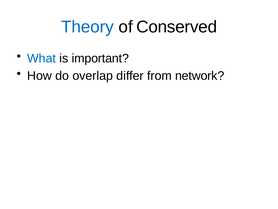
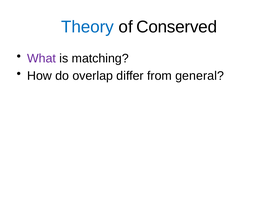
What colour: blue -> purple (42, 58)
important: important -> matching (100, 58)
network: network -> general (200, 76)
